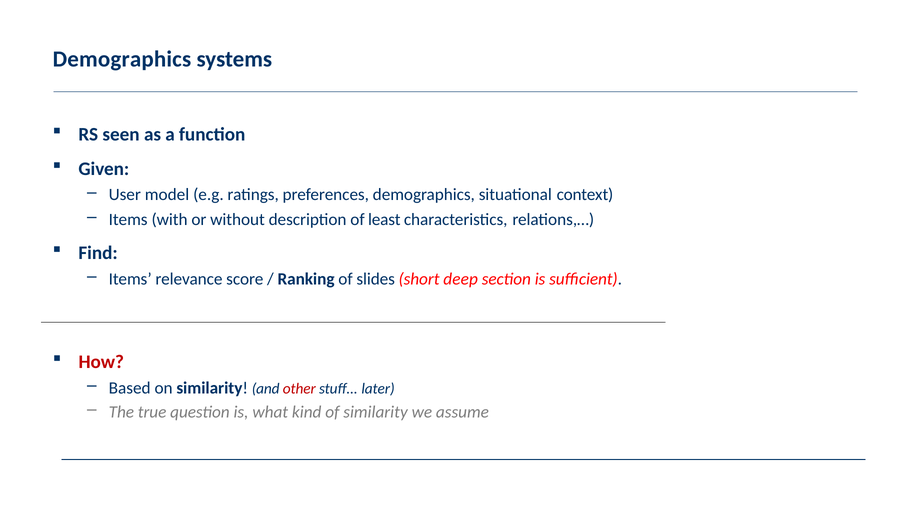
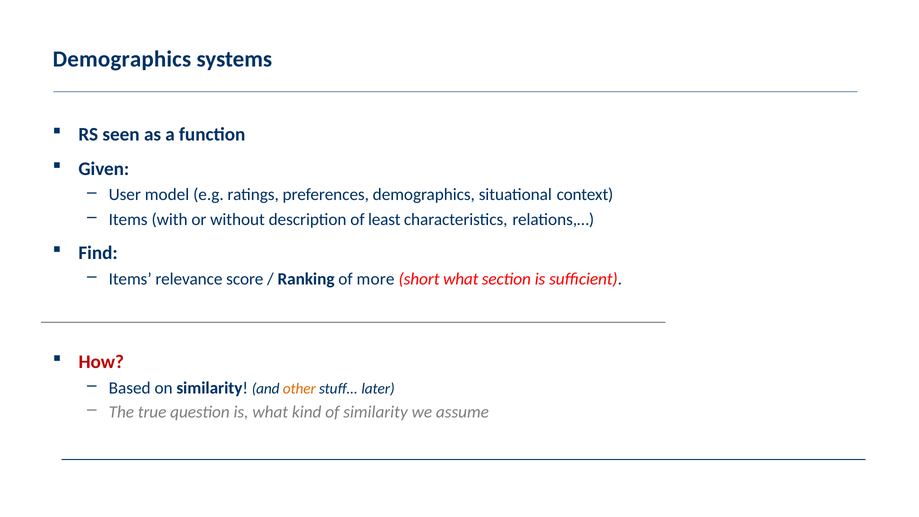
slides: slides -> more (376, 279)
short deep: deep -> what (461, 279)
other colour: red -> orange (299, 388)
